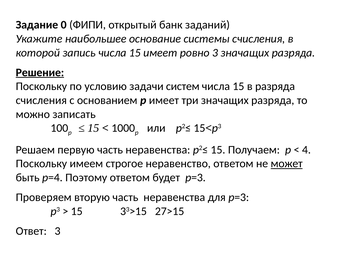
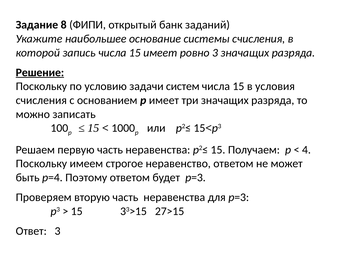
0: 0 -> 8 (64, 25)
в разряда: разряда -> условия (275, 86)
может underline: present -> none (287, 164)
